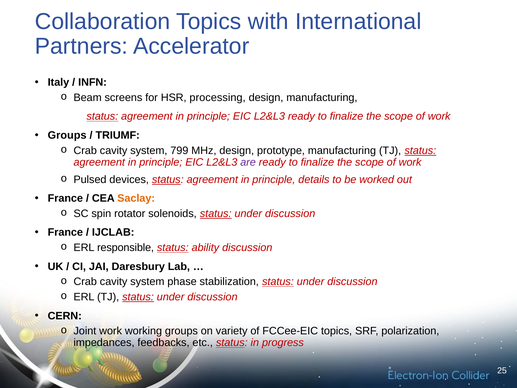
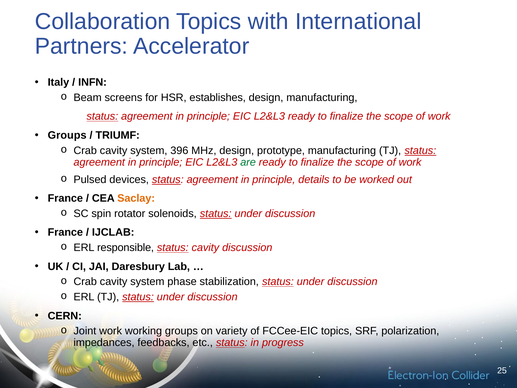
processing: processing -> establishes (218, 98)
799: 799 -> 396 (179, 150)
are colour: purple -> green (248, 162)
status ability: ability -> cavity (205, 248)
